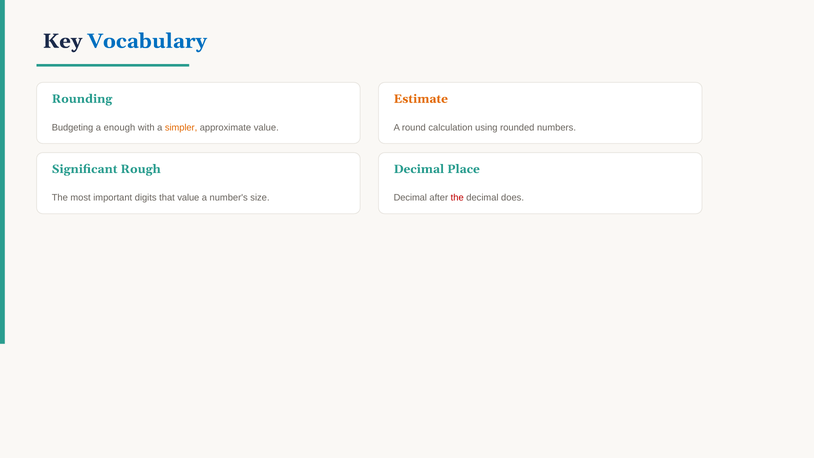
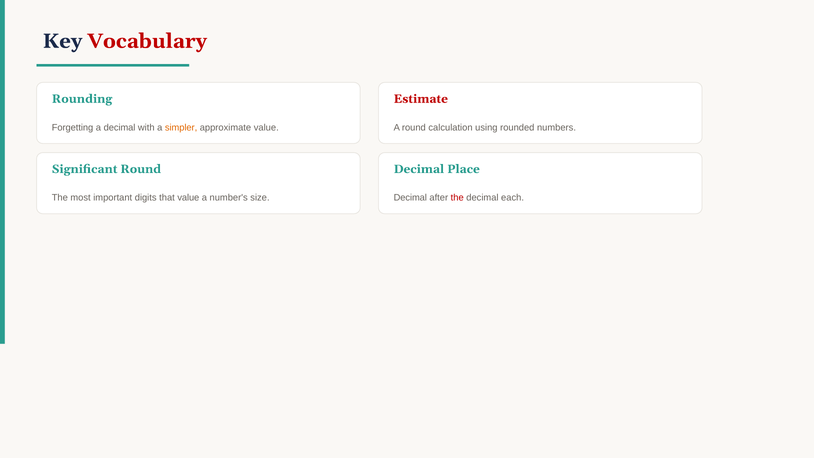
Vocabulary colour: blue -> red (147, 41)
Estimate colour: orange -> red (421, 99)
Budgeting: Budgeting -> Forgetting (73, 127)
a enough: enough -> decimal (120, 127)
Significant Rough: Rough -> Round (141, 169)
does: does -> each (513, 198)
